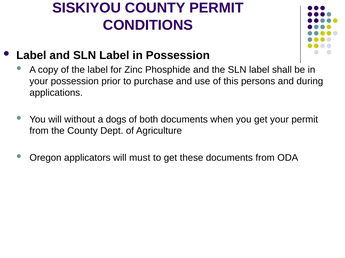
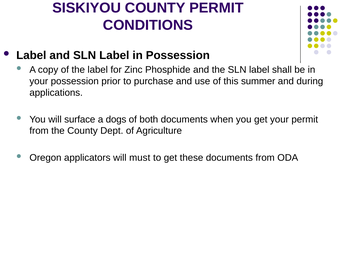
persons: persons -> summer (258, 81)
without: without -> surface (80, 120)
